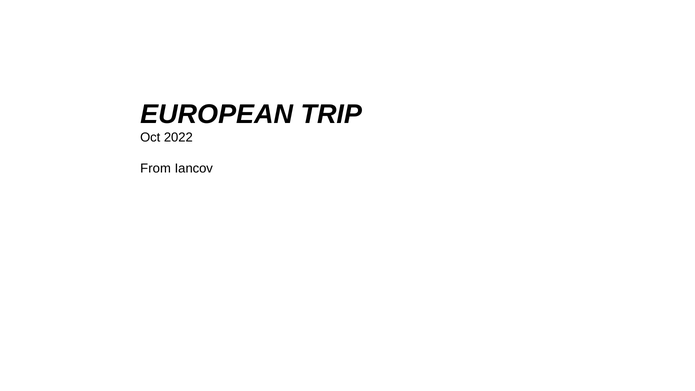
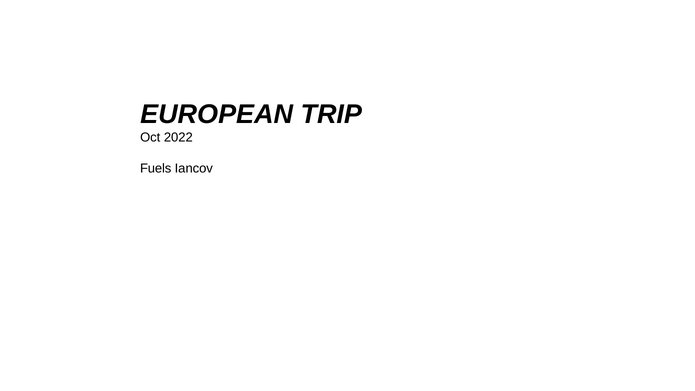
From: From -> Fuels (156, 168)
